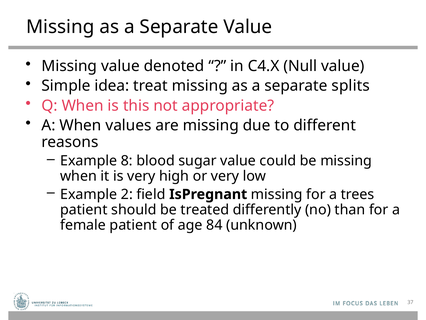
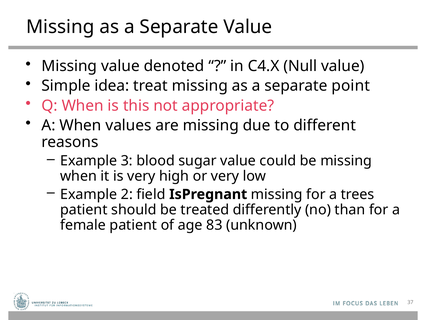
splits: splits -> point (351, 86)
8: 8 -> 3 (127, 161)
84: 84 -> 83 (214, 225)
